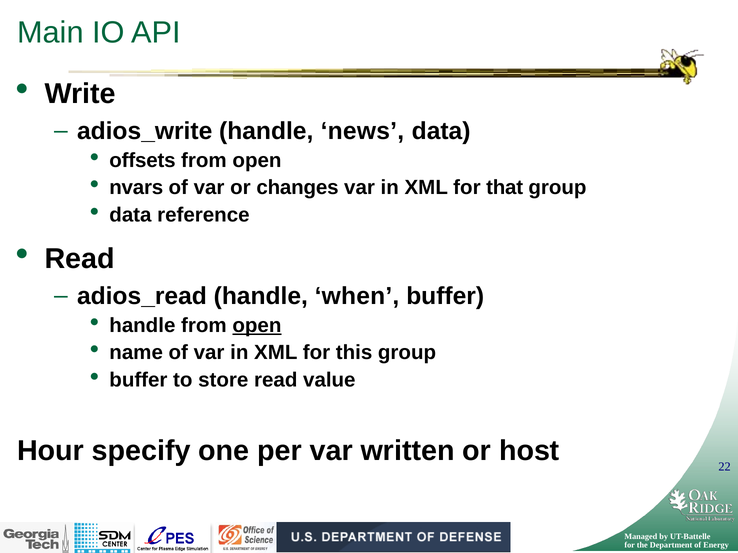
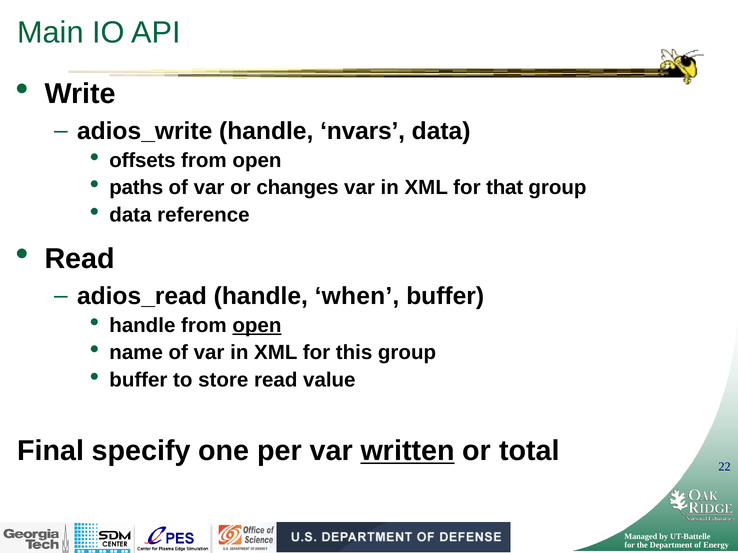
news: news -> nvars (363, 131)
nvars: nvars -> paths (136, 188)
Hour: Hour -> Final (51, 451)
written underline: none -> present (408, 451)
host: host -> total (529, 451)
